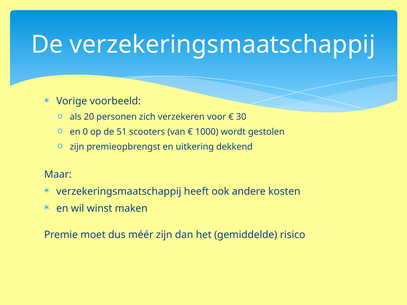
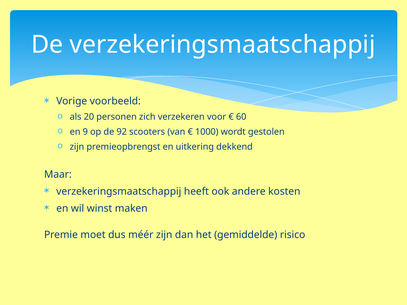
30: 30 -> 60 (241, 117)
0: 0 -> 9 (85, 132)
51: 51 -> 92 (122, 132)
